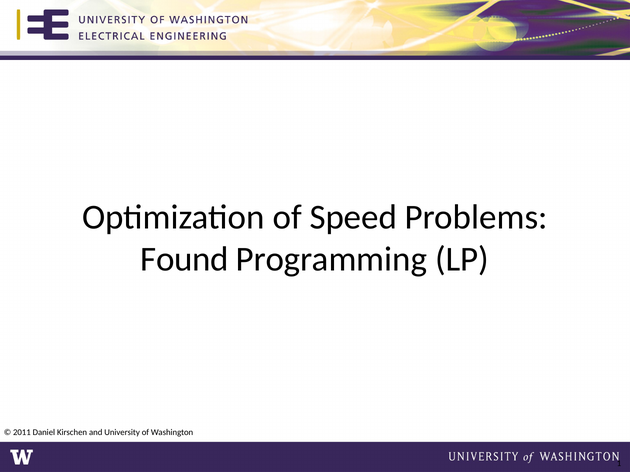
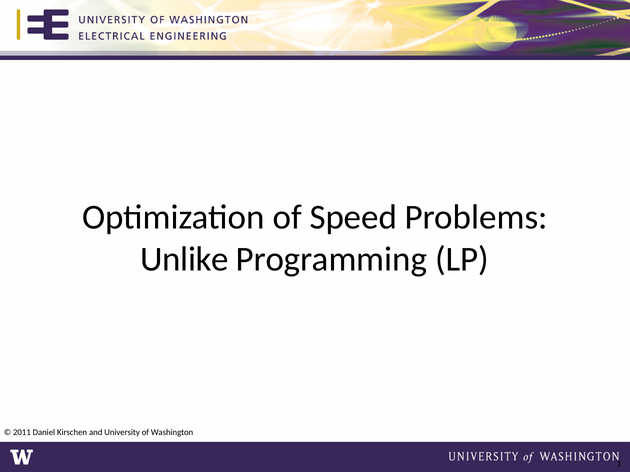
Found: Found -> Unlike (184, 260)
